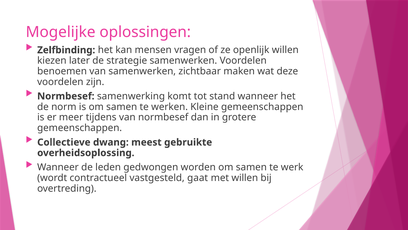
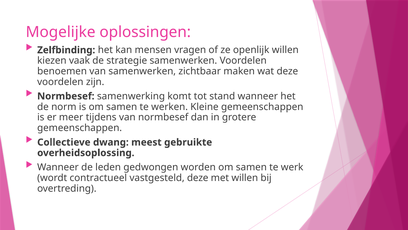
later: later -> vaak (79, 61)
vastgesteld gaat: gaat -> deze (198, 177)
